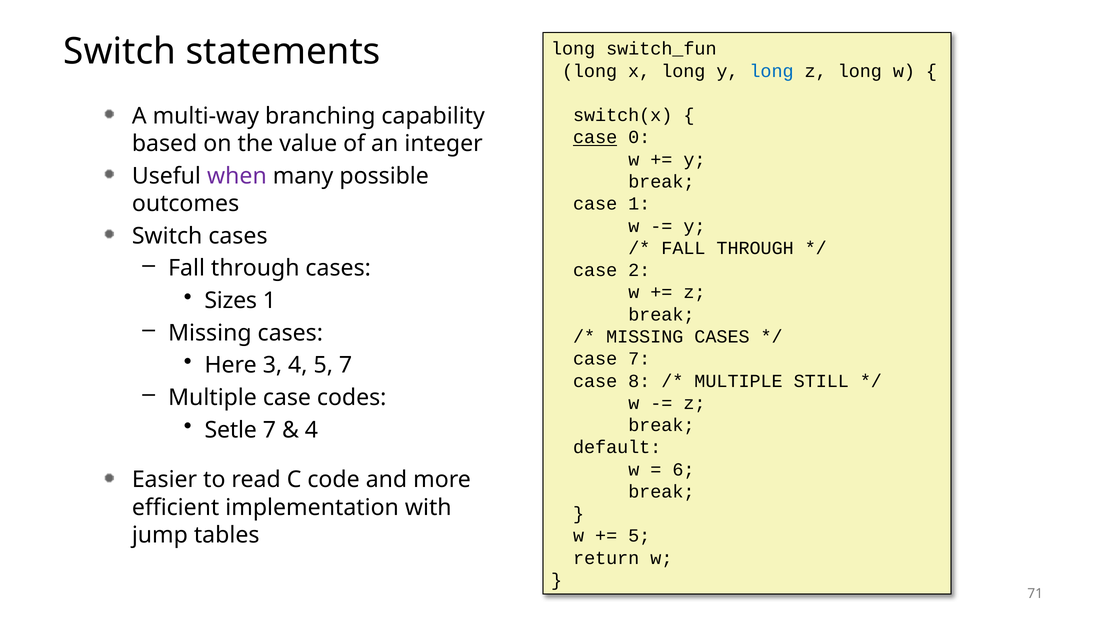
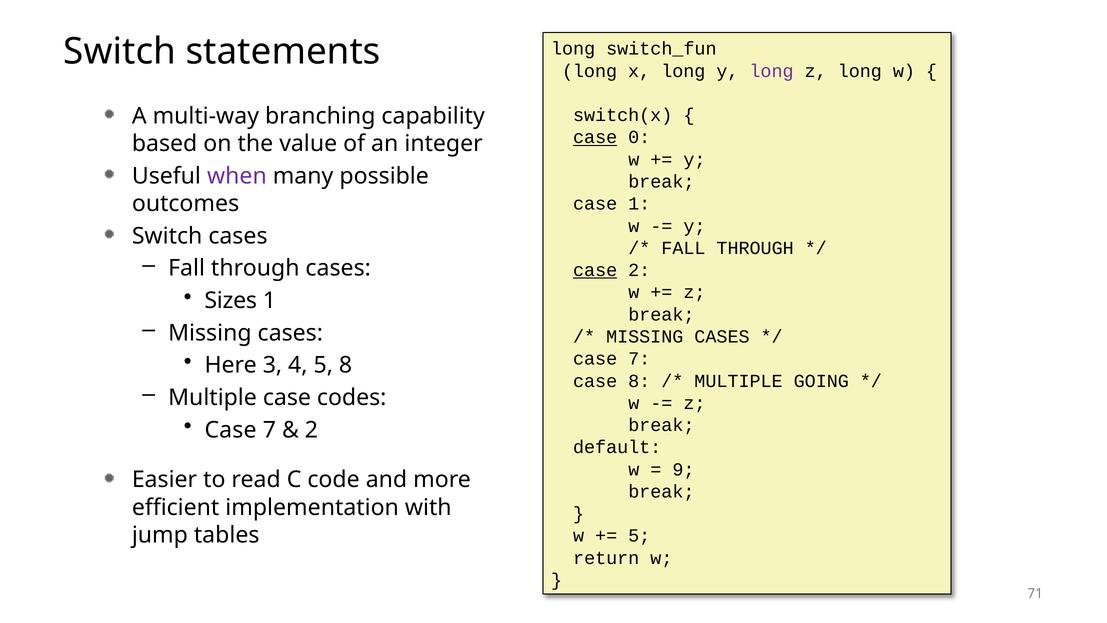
long colour: blue -> purple (772, 71)
case underline: none -> present (595, 270)
5 7: 7 -> 8 (346, 365)
STILL: STILL -> GOING (821, 381)
Setle: Setle -> Case (231, 430)
4: 4 -> 2 (311, 430)
6: 6 -> 9 (683, 469)
